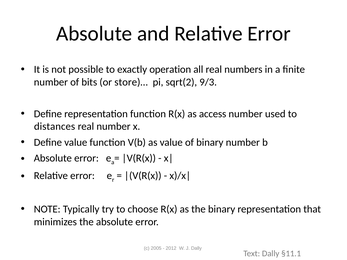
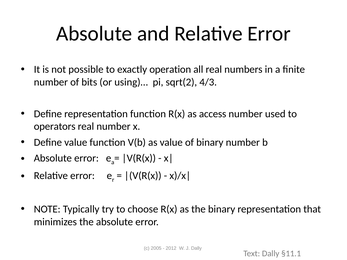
store)…: store)… -> using)… (131, 82)
9/3: 9/3 -> 4/3 (208, 82)
distances: distances -> operators (55, 127)
